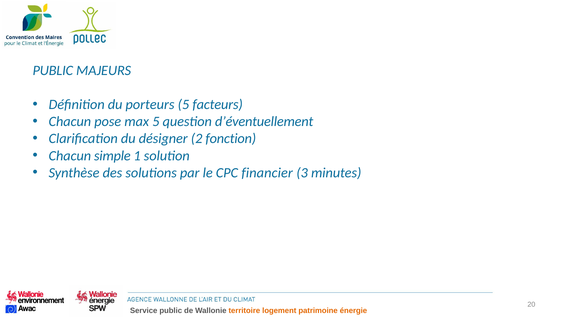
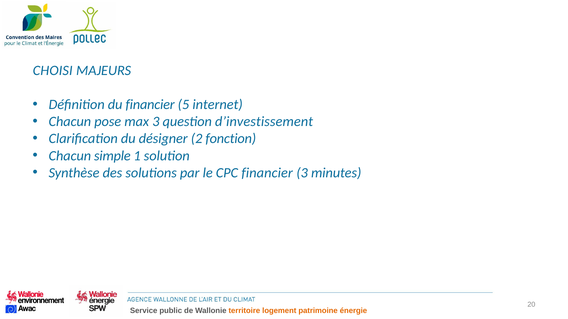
PUBLIC: PUBLIC -> CHOISI (53, 71)
du porteurs: porteurs -> financier (150, 105)
facteurs: facteurs -> internet (218, 105)
max 5: 5 -> 3 (156, 122)
d’éventuellement: d’éventuellement -> d’investissement (264, 122)
